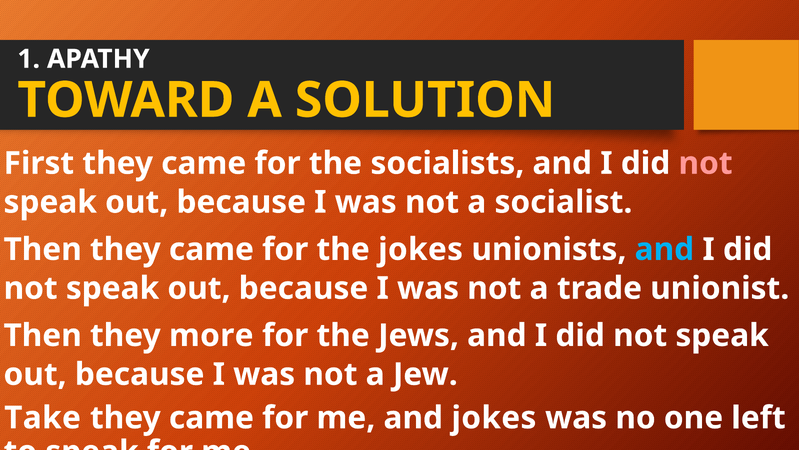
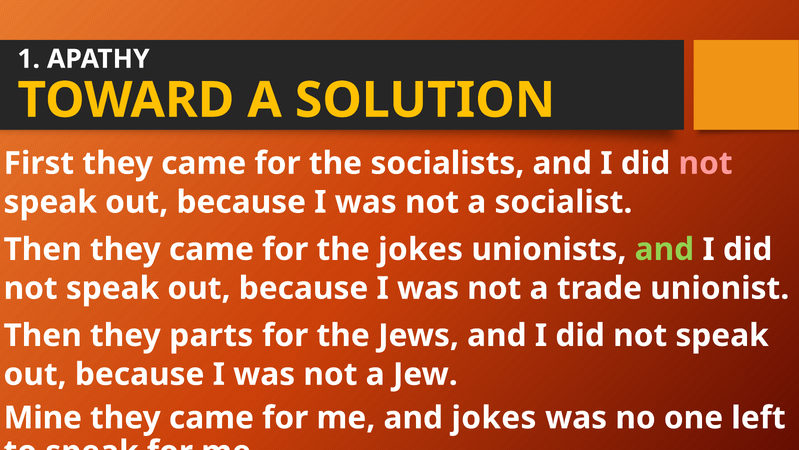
and colour: light blue -> light green (664, 249)
more: more -> parts (211, 335)
Take: Take -> Mine (43, 417)
